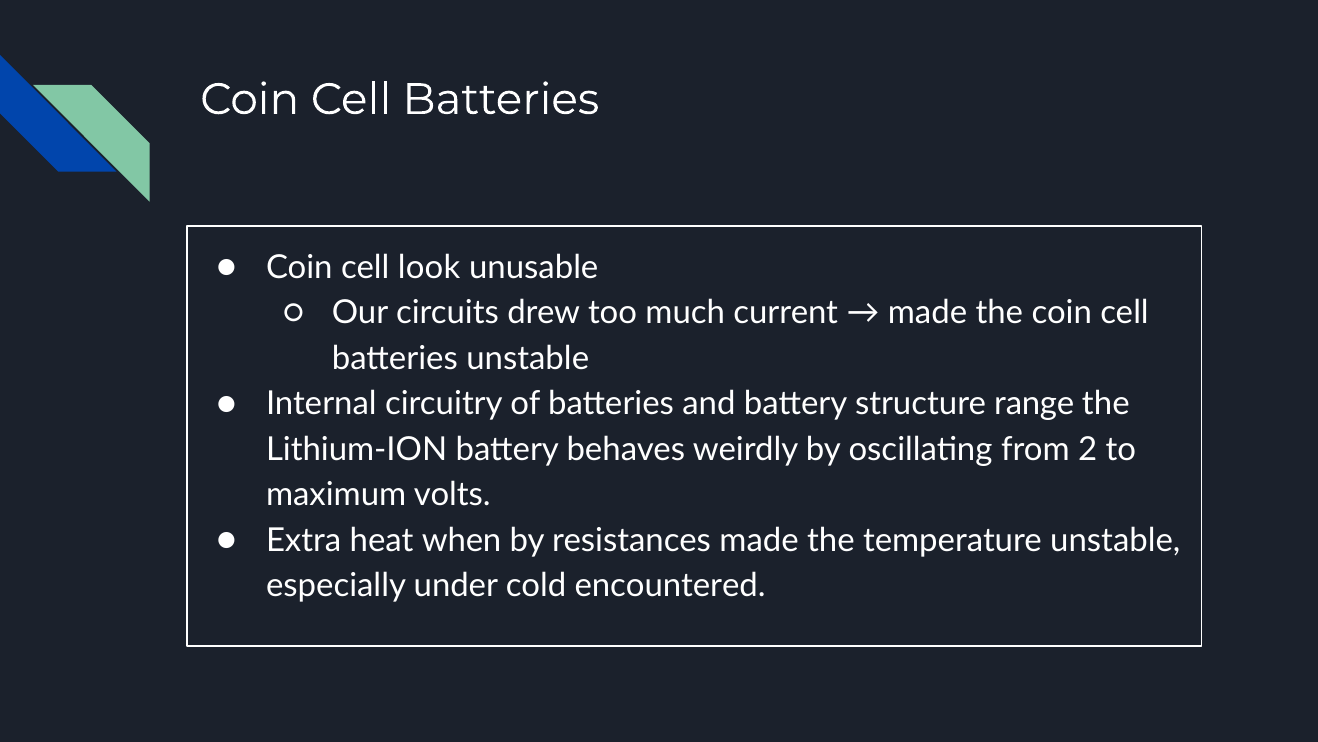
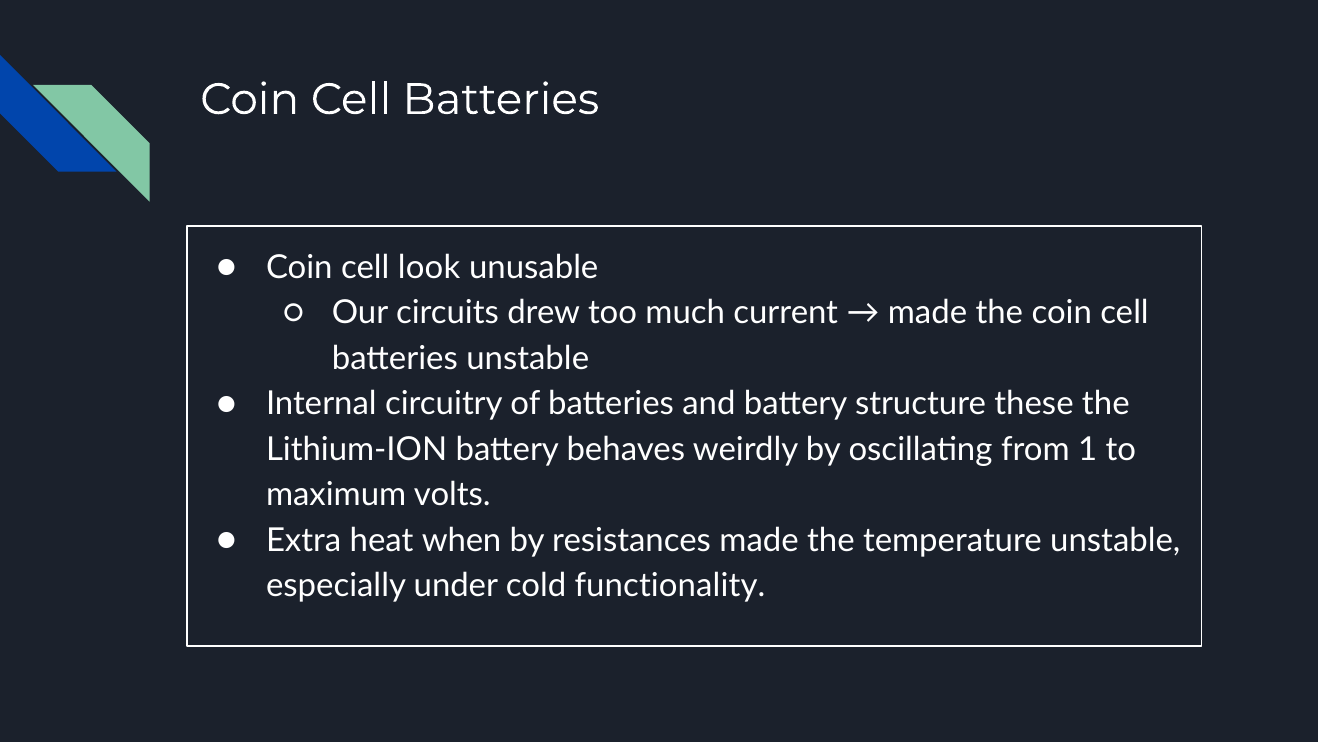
range: range -> these (1034, 403)
2: 2 -> 1 (1088, 449)
encountered: encountered -> functionality (670, 585)
